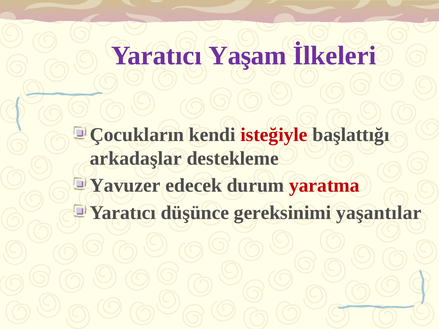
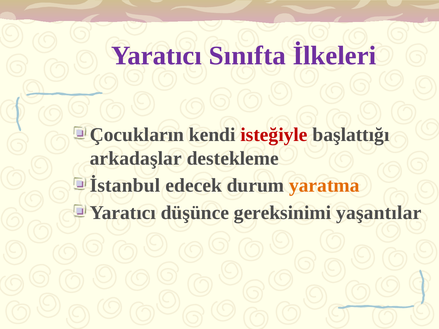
Yaşam: Yaşam -> Sınıfta (247, 56)
Yavuzer: Yavuzer -> İstanbul (125, 186)
yaratma colour: red -> orange (324, 186)
